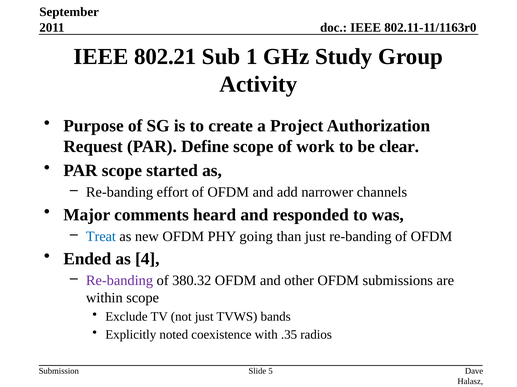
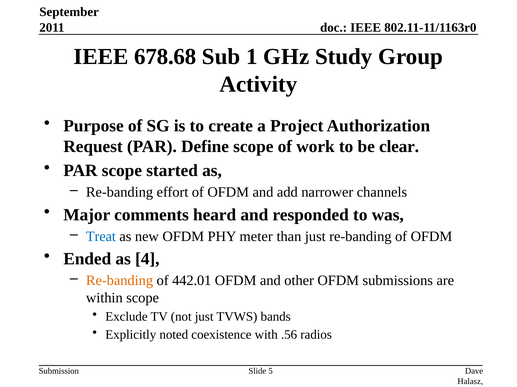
802.21: 802.21 -> 678.68 (165, 57)
going: going -> meter (256, 237)
Re-banding colour: purple -> orange (120, 281)
380.32: 380.32 -> 442.01 (192, 281)
.35: .35 -> .56 (289, 335)
